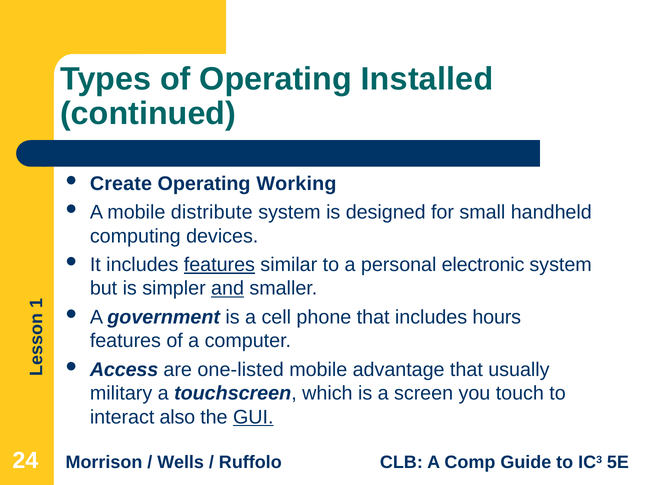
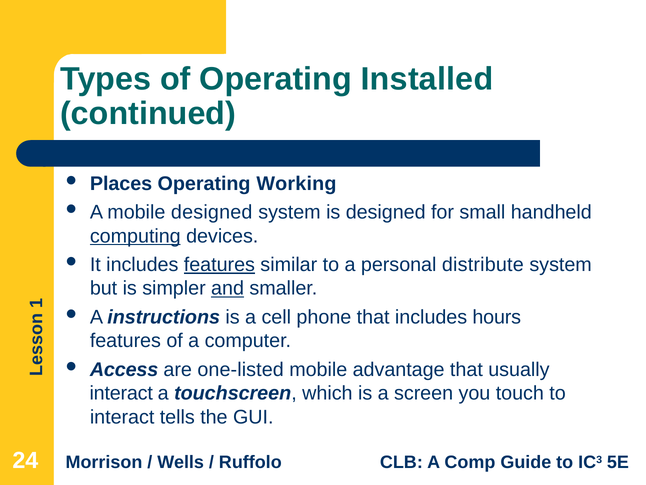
Create: Create -> Places (121, 183)
mobile distribute: distribute -> designed (212, 212)
computing underline: none -> present (135, 236)
electronic: electronic -> distribute (483, 264)
government: government -> instructions (164, 317)
military: military -> interact (121, 393)
also: also -> tells (177, 417)
GUI underline: present -> none (253, 417)
